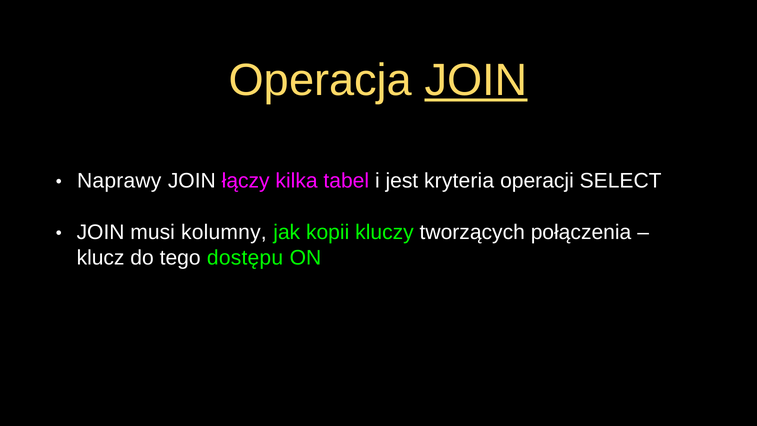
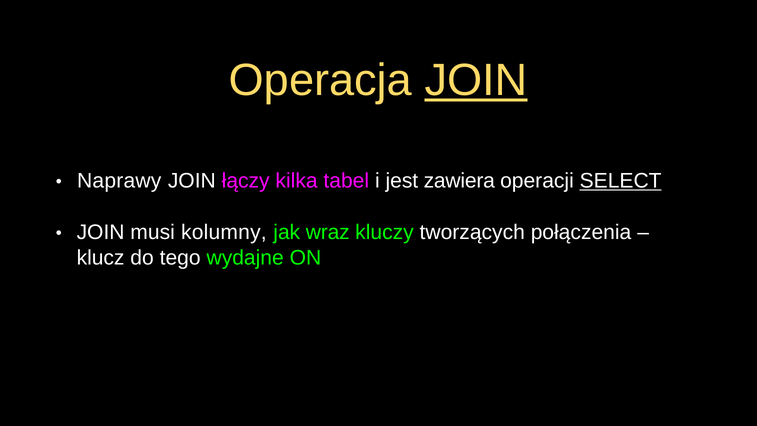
kryteria: kryteria -> zawiera (459, 181)
SELECT underline: none -> present (621, 181)
kopii: kopii -> wraz (328, 232)
dostępu: dostępu -> wydajne (245, 258)
